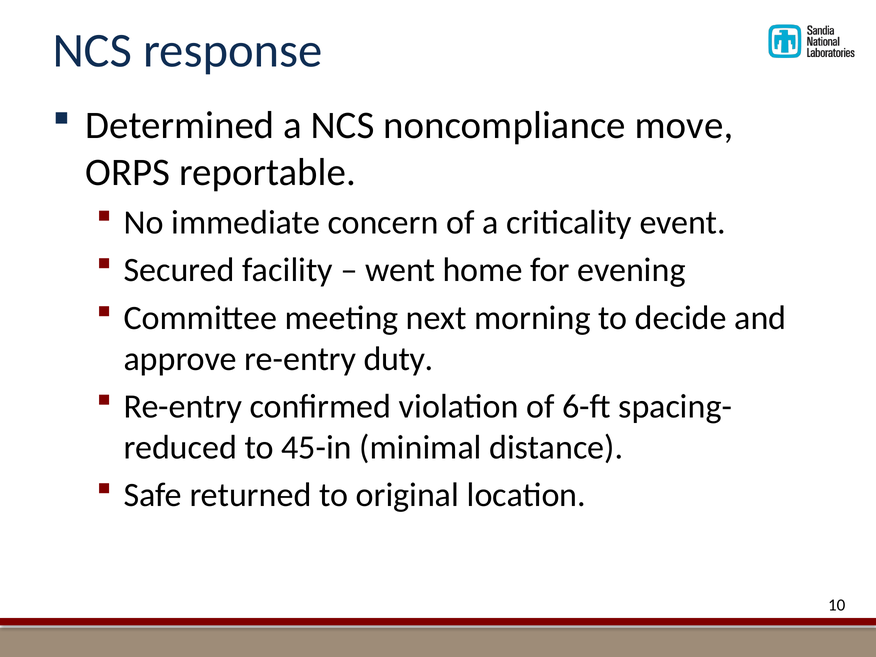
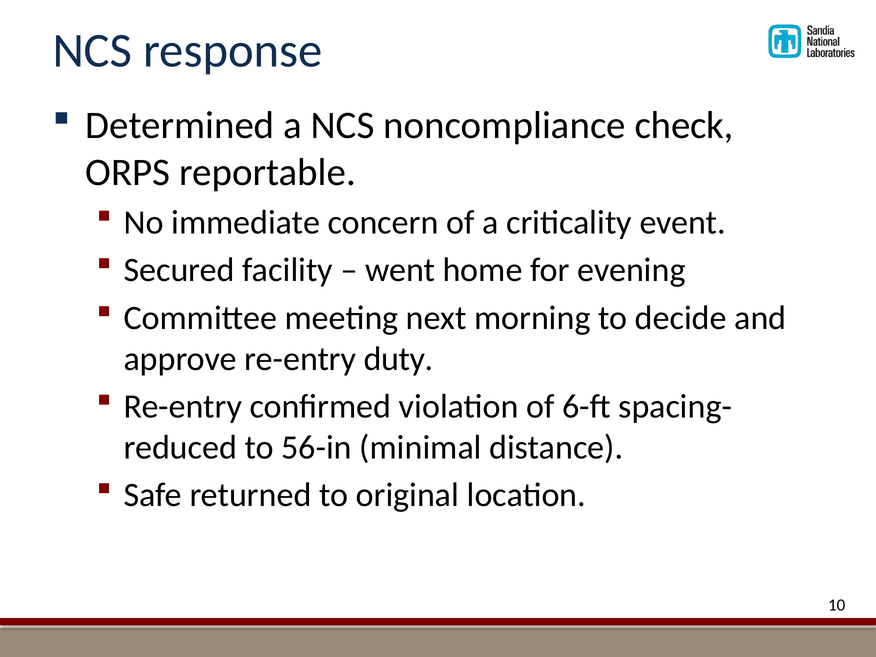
move: move -> check (684, 125)
45-in: 45-in -> 56-in (316, 448)
